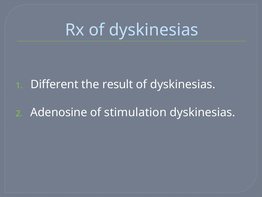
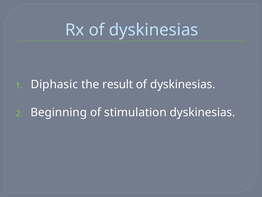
Different: Different -> Diphasic (54, 84)
Adenosine: Adenosine -> Beginning (59, 112)
